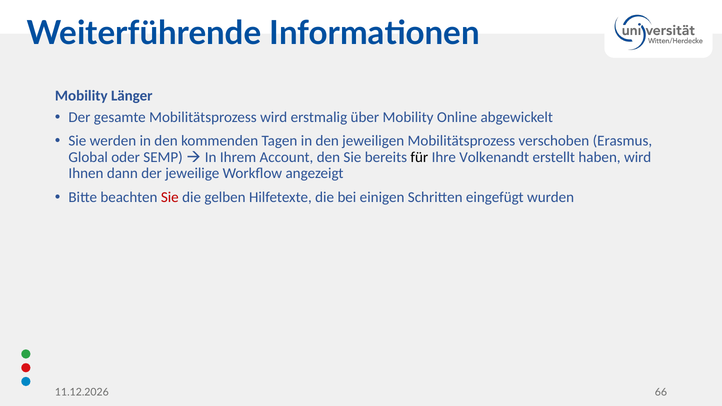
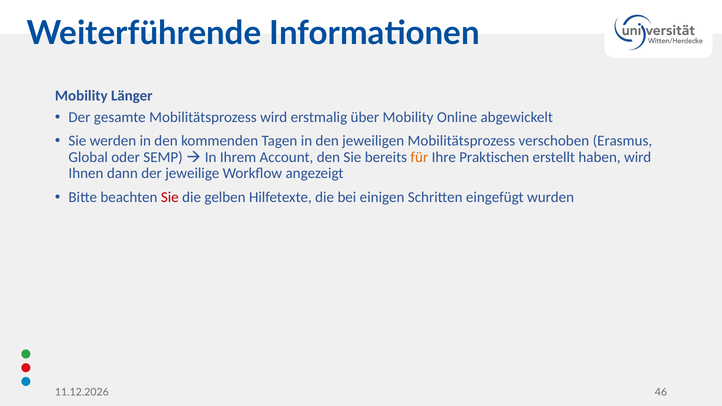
für colour: black -> orange (419, 157)
Volkenandt: Volkenandt -> Praktischen (494, 157)
66: 66 -> 46 (661, 392)
